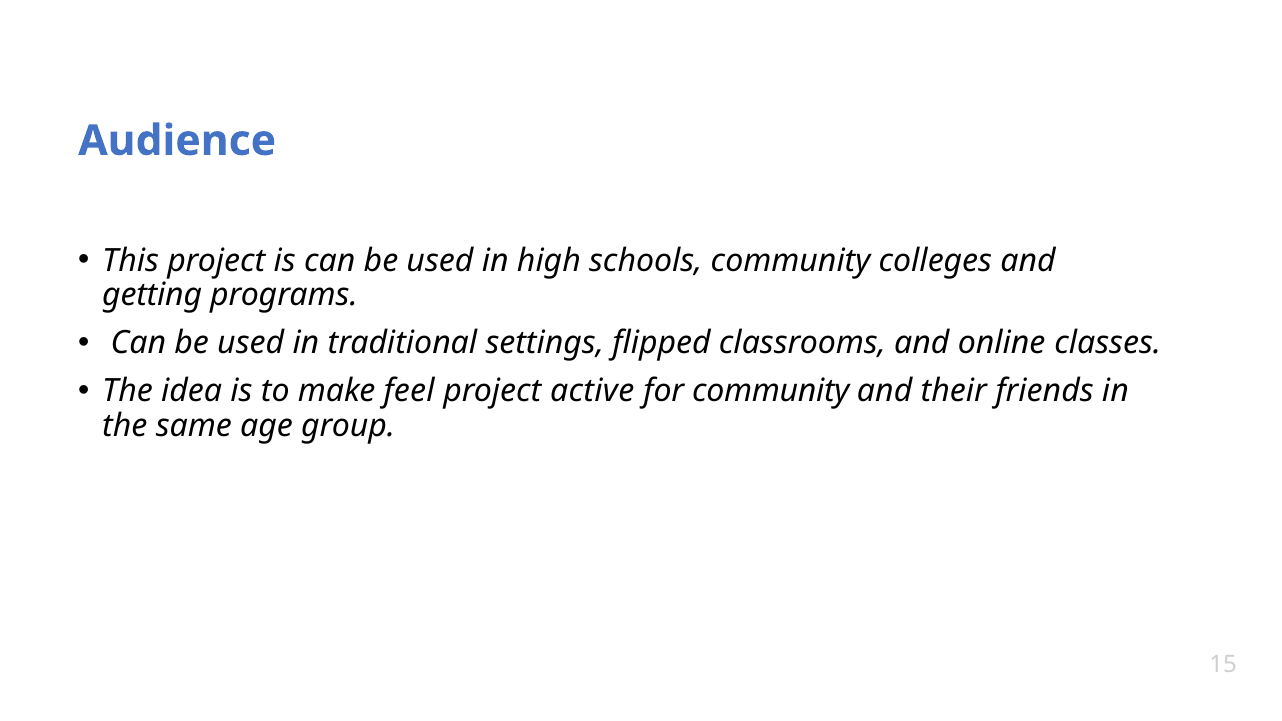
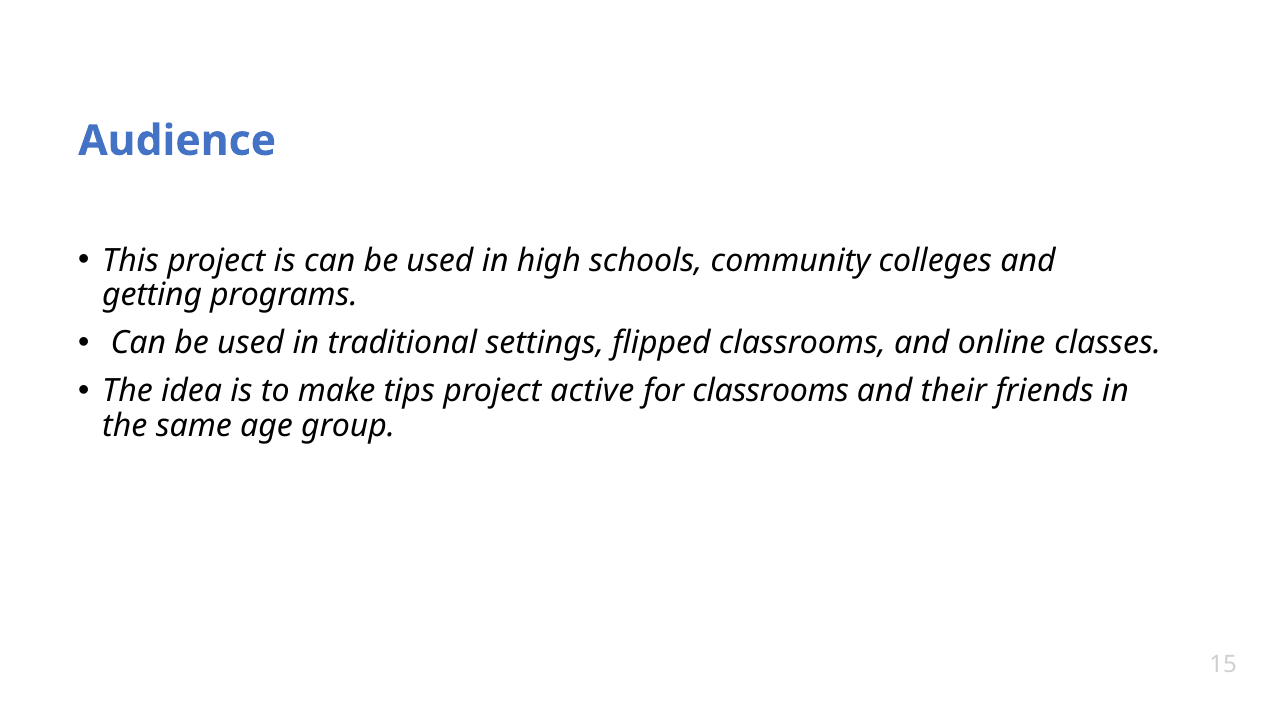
feel: feel -> tips (409, 391)
for community: community -> classrooms (771, 391)
